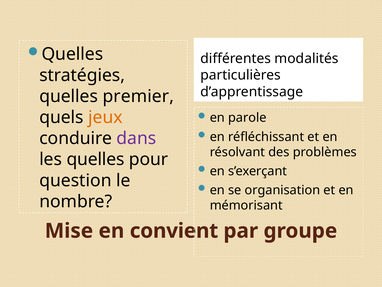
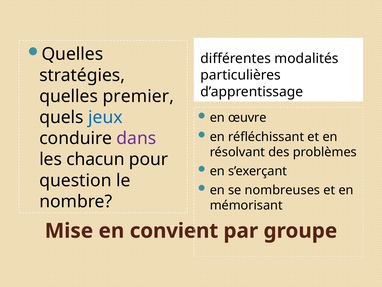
parole: parole -> œuvre (247, 118)
jeux colour: orange -> blue (105, 117)
les quelles: quelles -> chacun (96, 159)
organisation: organisation -> nombreuses (282, 190)
